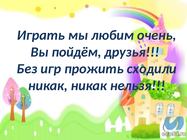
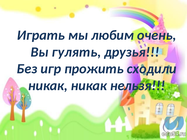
пойдём: пойдём -> гулять (76, 52)
